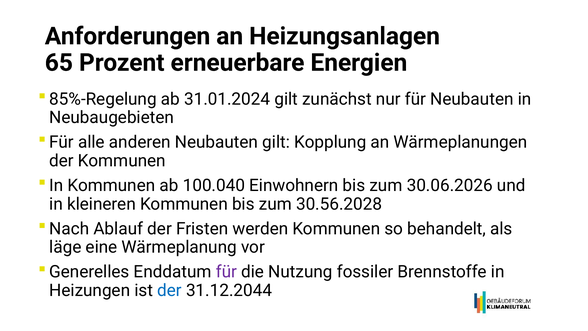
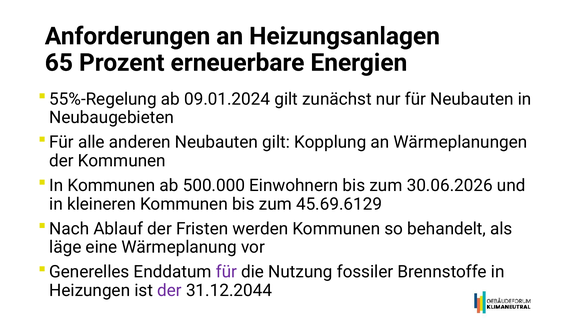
85%-Regelung: 85%-Regelung -> 55%-Regelung (103, 99)
31.01.2024: 31.01.2024 -> 09.01.2024 (227, 99)
100.040: 100.040 -> 500.000 (214, 185)
30.56.2028: 30.56.2028 -> 45.69.6129 (339, 204)
der colour: blue -> purple (169, 290)
